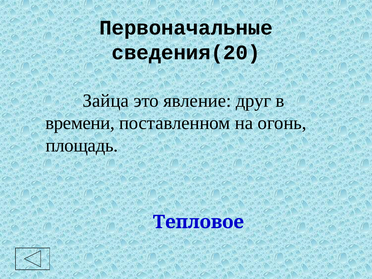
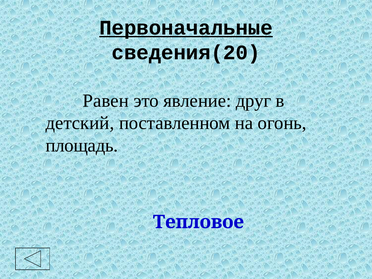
Первоначальные underline: none -> present (186, 28)
Зайца: Зайца -> Равен (106, 101)
времени: времени -> детский (80, 123)
